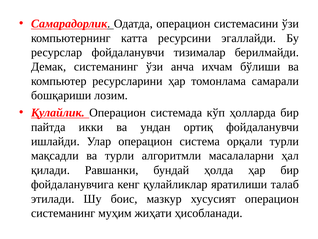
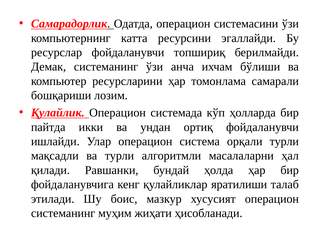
тизималар: тизималар -> топшириқ (200, 52)
